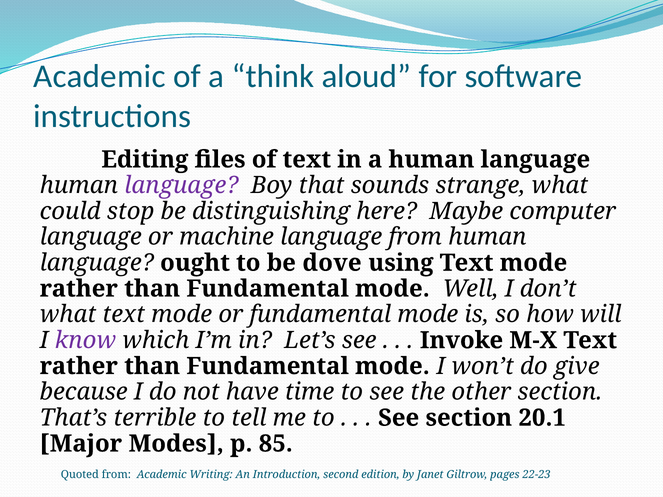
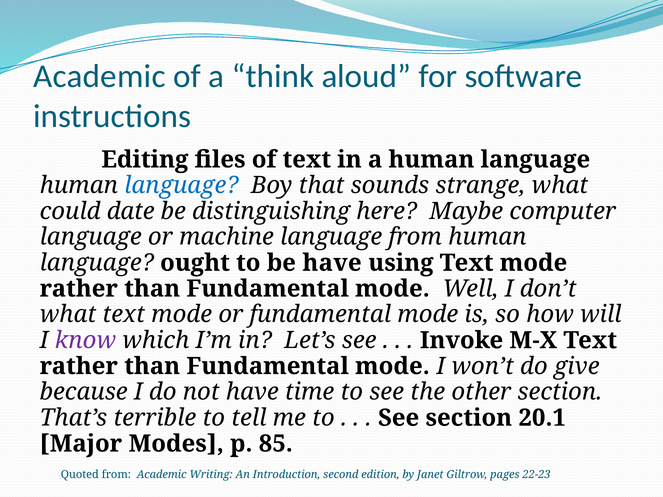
language colour: purple -> blue (181, 185)
stop: stop -> date (131, 211)
be dove: dove -> have (332, 263)
